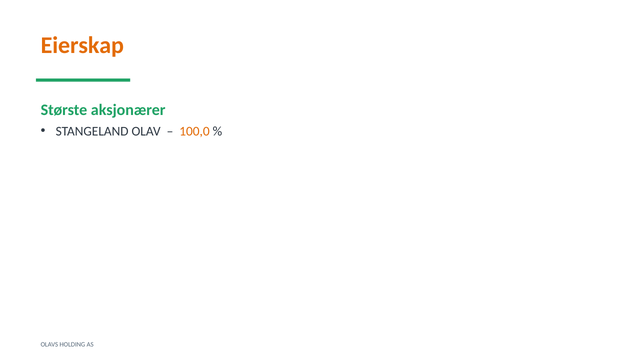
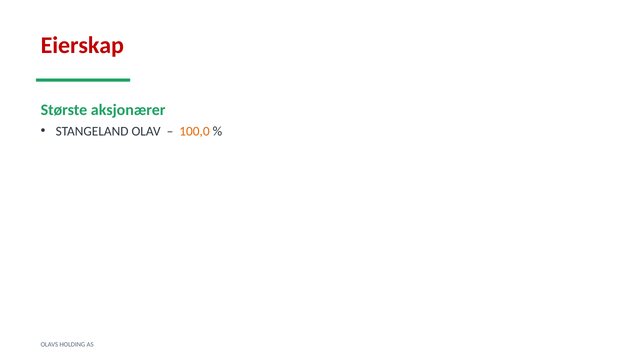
Eierskap colour: orange -> red (82, 46)
